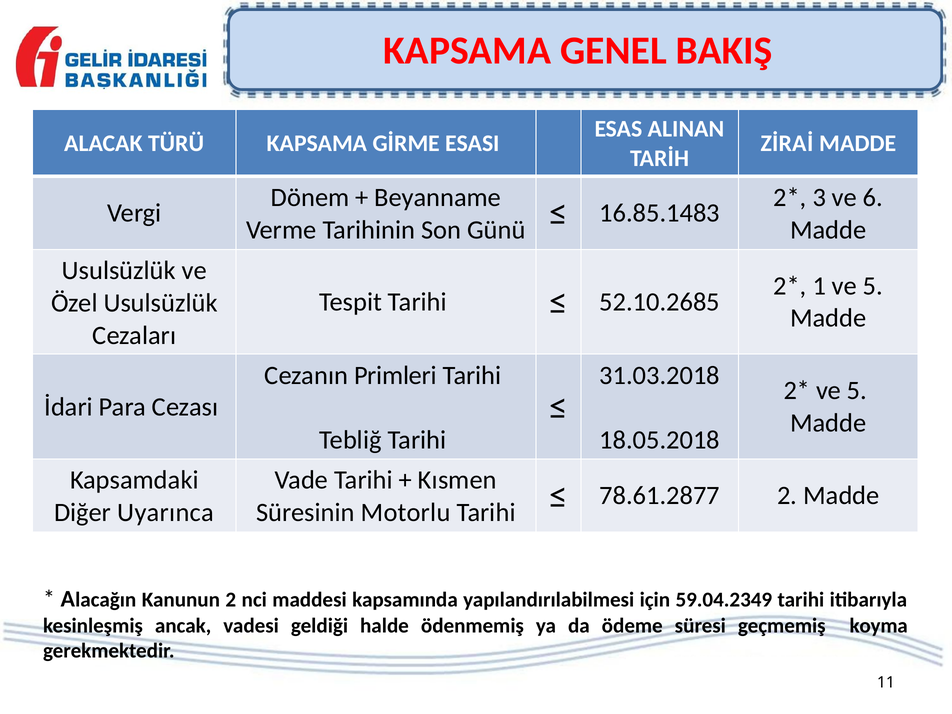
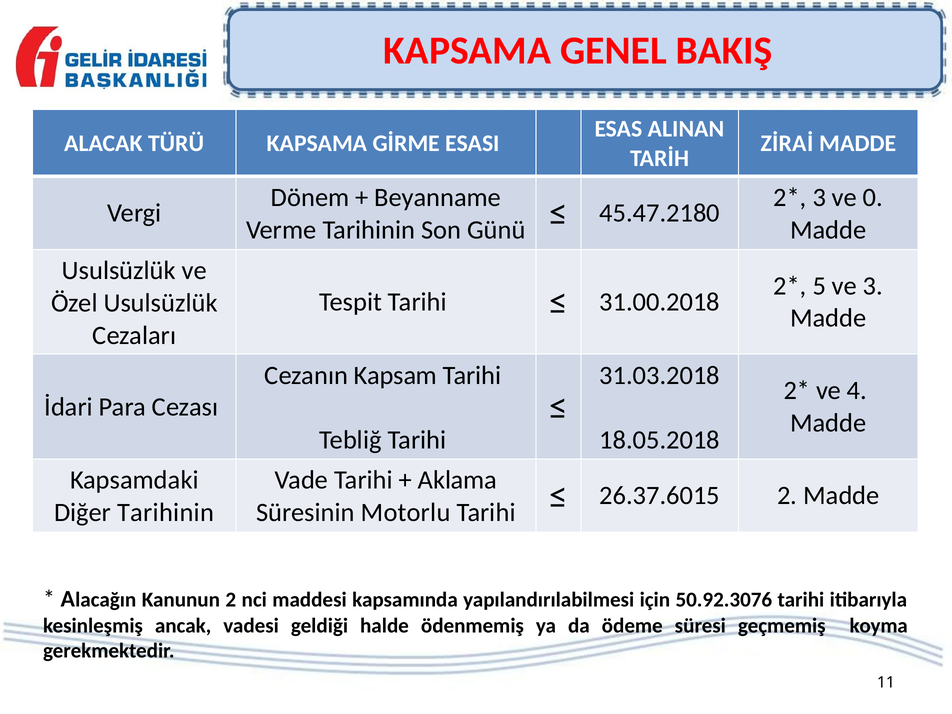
6: 6 -> 0 (873, 197)
16.85.1483: 16.85.1483 -> 45.47.2180 (660, 213)
1: 1 -> 5 (819, 286)
5: 5 -> 3 (873, 286)
52.10.2685: 52.10.2685 -> 31.00.2018 (660, 302)
Primleri: Primleri -> Kapsam (396, 375)
5: 5 -> 4 (857, 391)
Kısmen: Kısmen -> Aklama (458, 480)
Diğer Uyarınca: Uyarınca -> Tarihinin (166, 513)
78.61.2877: 78.61.2877 -> 26.37.6015 (660, 496)
59.04.2349: 59.04.2349 -> 50.92.3076 (724, 600)
